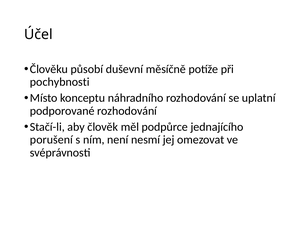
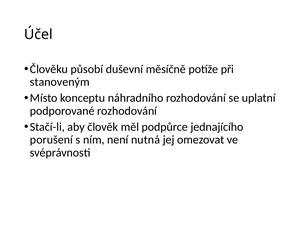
pochybnosti: pochybnosti -> stanoveným (60, 82)
nesmí: nesmí -> nutná (146, 140)
